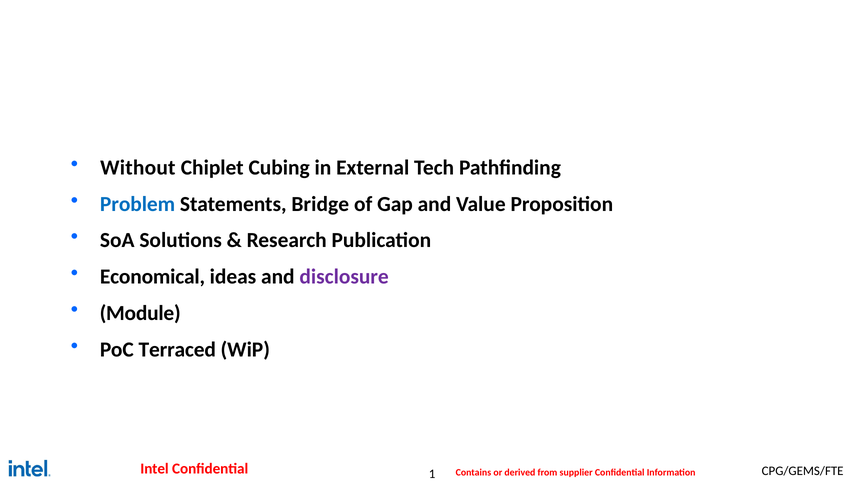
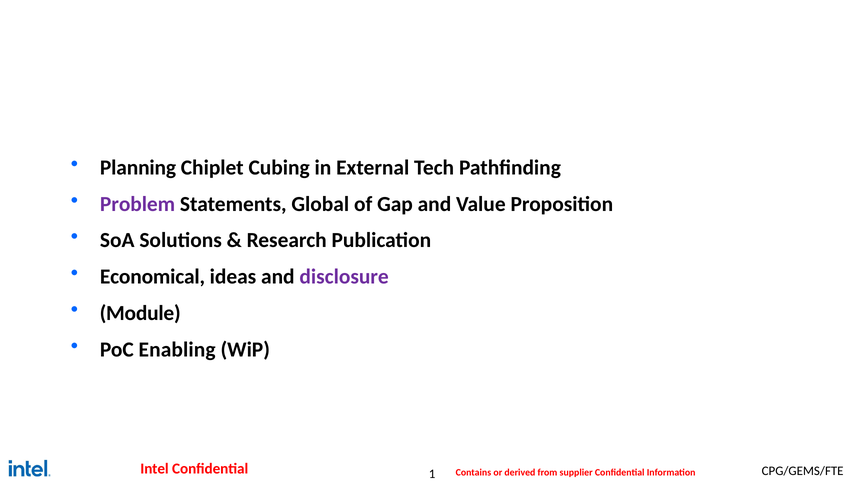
Without: Without -> Planning (138, 168)
Problem colour: blue -> purple (138, 204)
Bridge: Bridge -> Global (320, 204)
Terraced: Terraced -> Enabling (177, 350)
